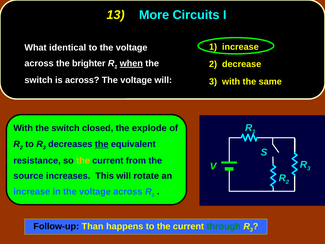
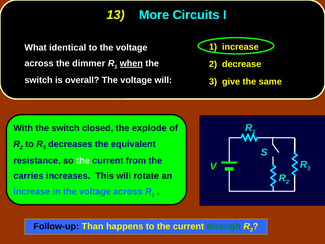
brighter: brighter -> dimmer (89, 63)
is across: across -> overall (82, 80)
3 with: with -> give (231, 81)
the underline: present -> none (102, 144)
the colour: yellow -> white (83, 161)
source: source -> carries (28, 176)
